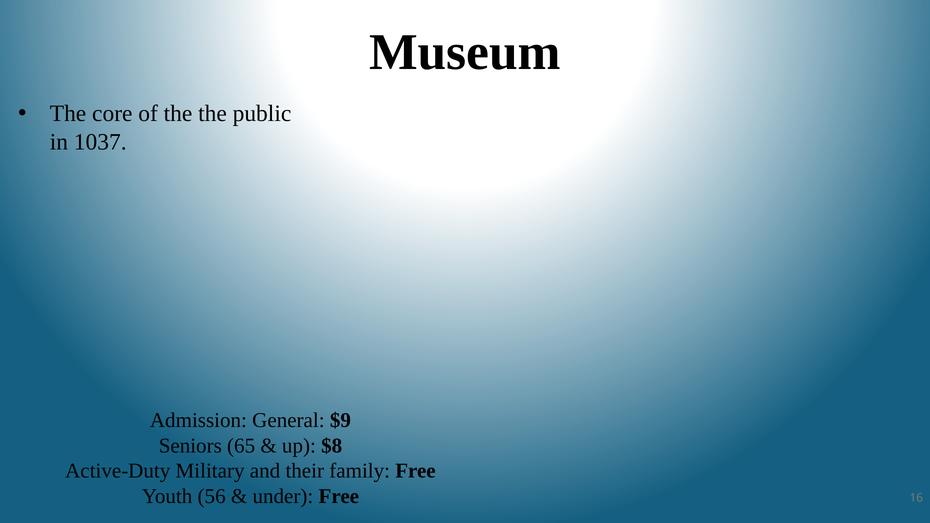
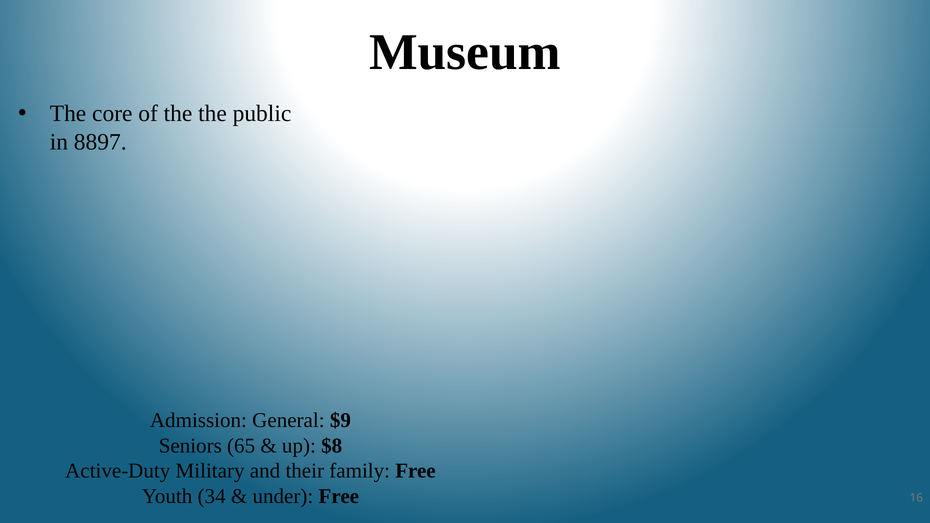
1037: 1037 -> 8897 (100, 142)
56: 56 -> 34 (212, 496)
